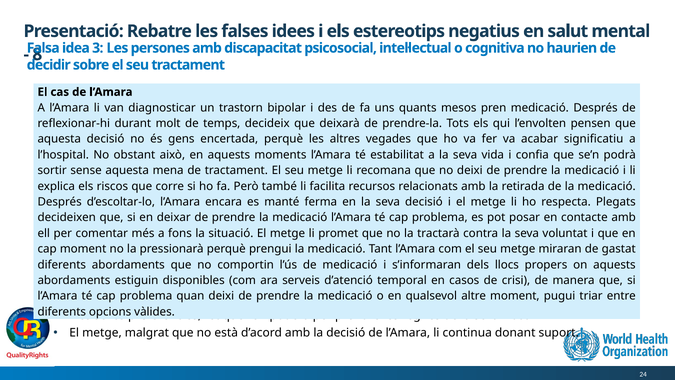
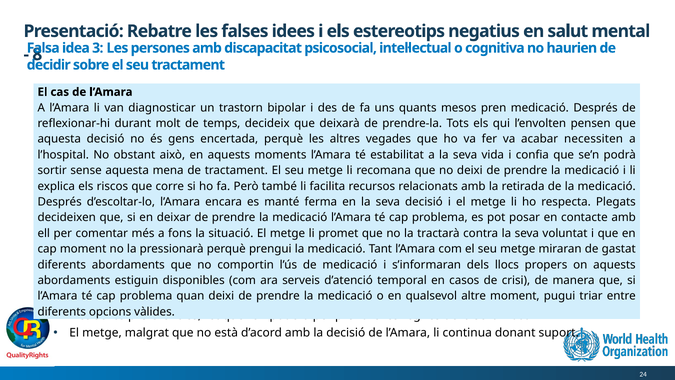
significatiu: significatiu -> necessiten (594, 139)
